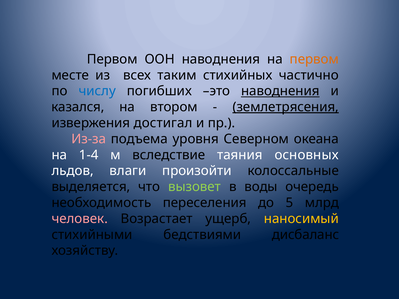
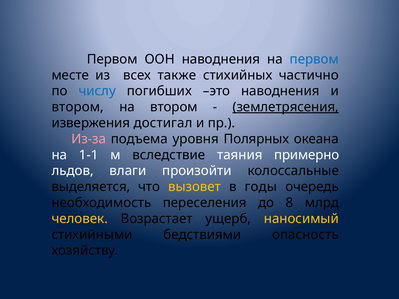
первом colour: orange -> blue (314, 59)
таким: таким -> также (177, 75)
наводнения underline: present -> none (280, 91)
казался: казался -> втором (78, 107)
Северном: Северном -> Полярных (256, 139)
1-4: 1-4 -> 1-1 (89, 155)
основных: основных -> примерно (307, 155)
вызовет colour: light green -> yellow (194, 187)
воды: воды -> годы (261, 187)
5: 5 -> 8 (289, 203)
человек colour: pink -> yellow (80, 219)
дисбаланс: дисбаланс -> опасность (305, 235)
